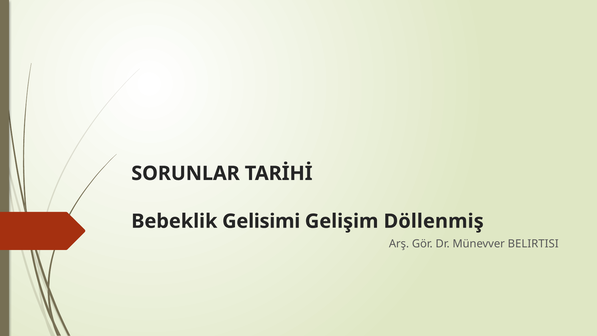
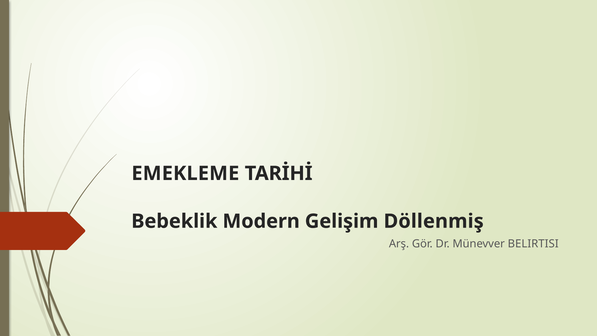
SORUNLAR: SORUNLAR -> EMEKLEME (185, 173)
Gelisimi: Gelisimi -> Modern (261, 221)
